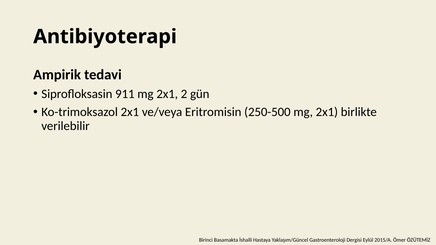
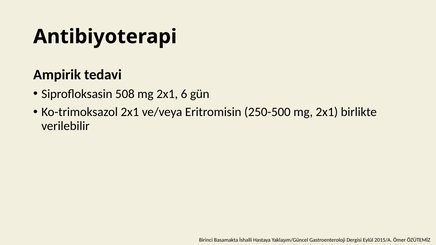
911: 911 -> 508 (125, 94)
2: 2 -> 6 (184, 94)
